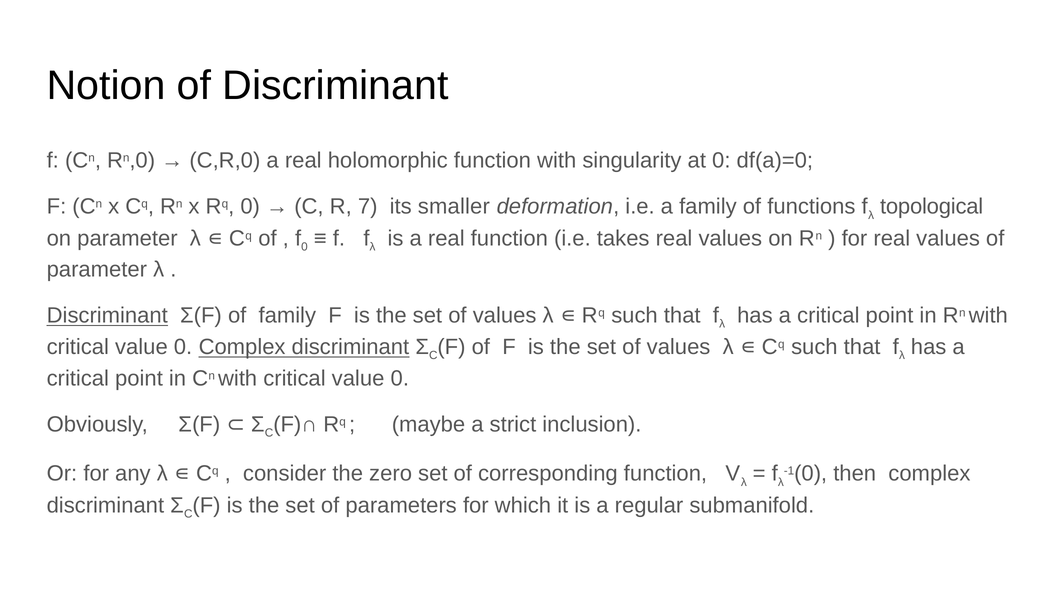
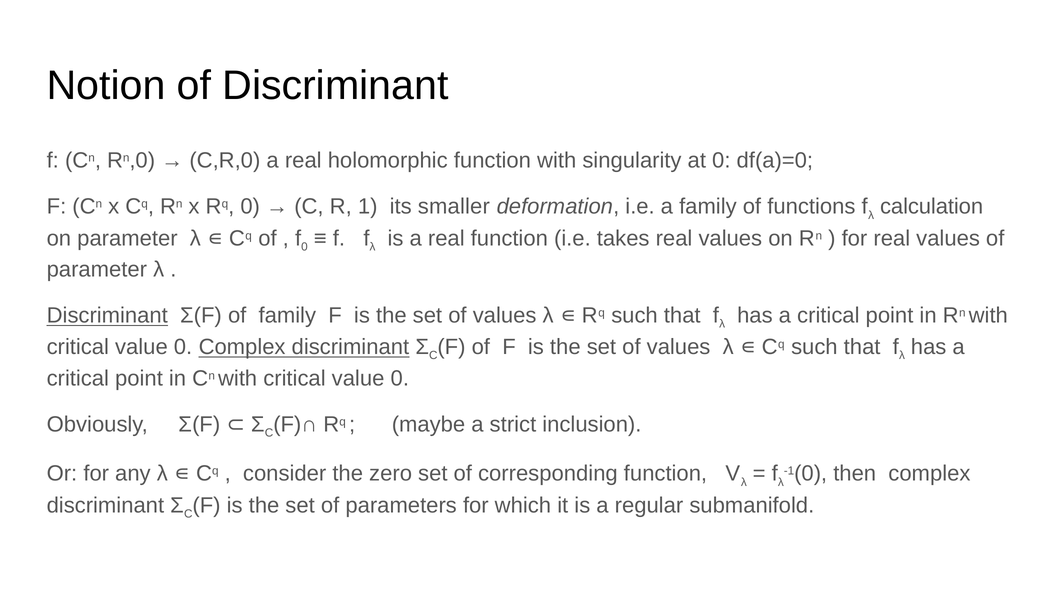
7: 7 -> 1 (368, 207)
topological: topological -> calculation (932, 207)
